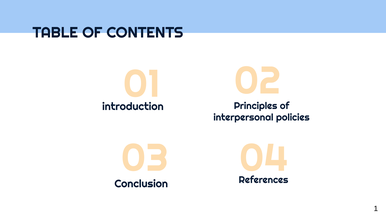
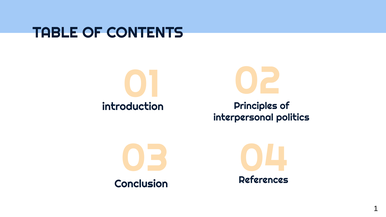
policies: policies -> politics (293, 118)
